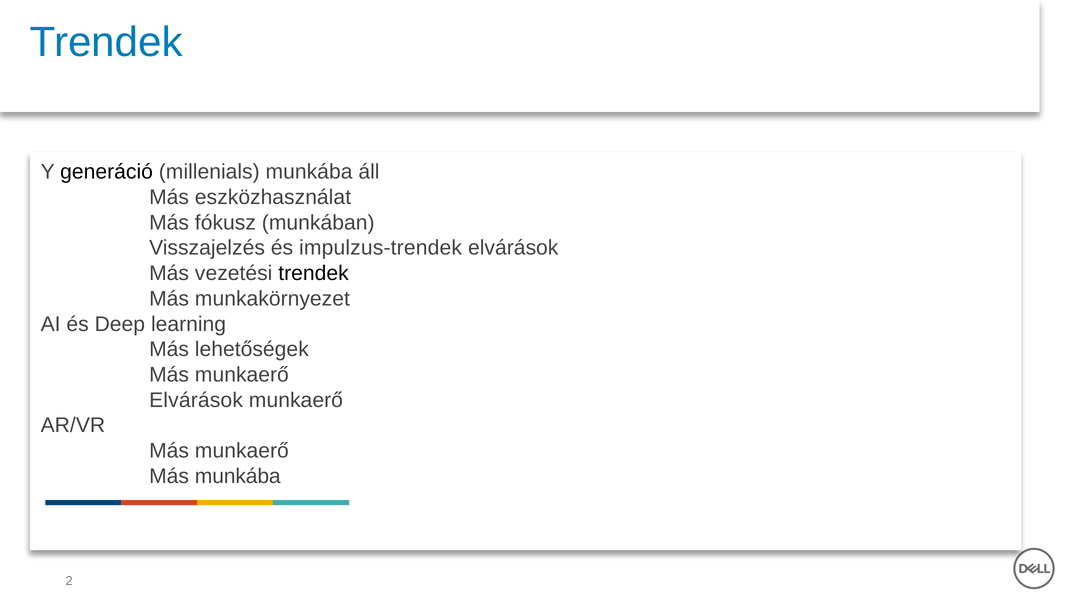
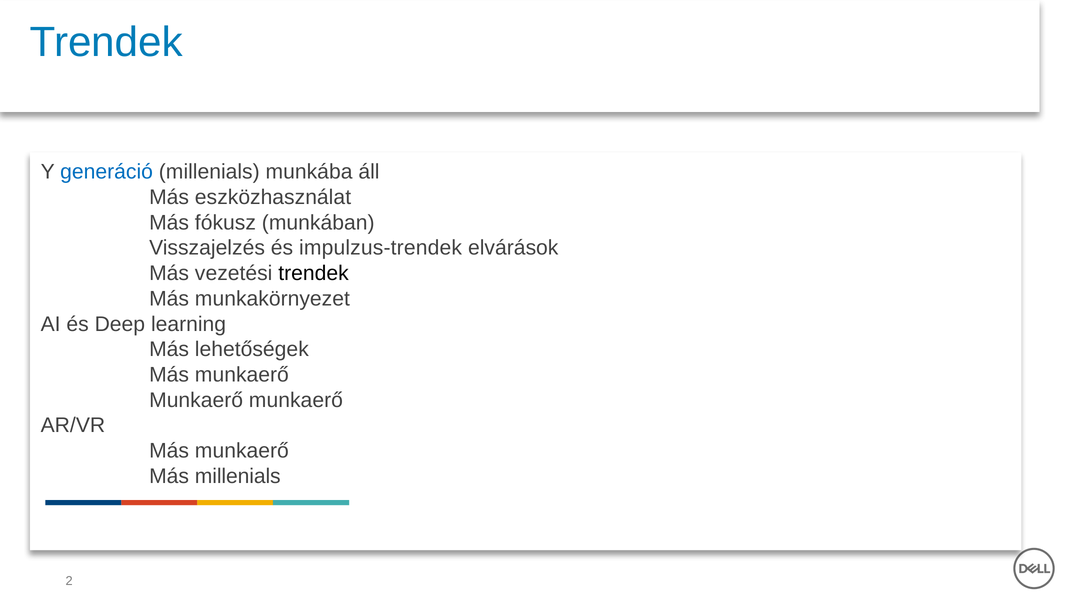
generáció colour: black -> blue (107, 172)
Elvárások: Elvárások -> Munkaerő (196, 400)
Más munkába: munkába -> millenials (238, 476)
